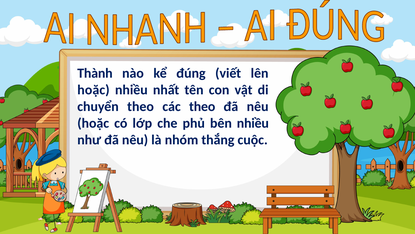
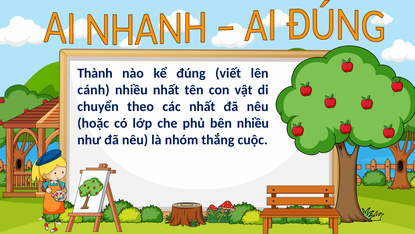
hoặc: hoặc -> cánh (93, 90)
các theo: theo -> nhất (202, 106)
